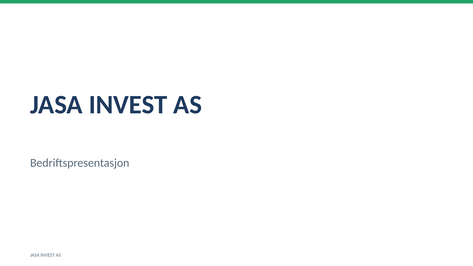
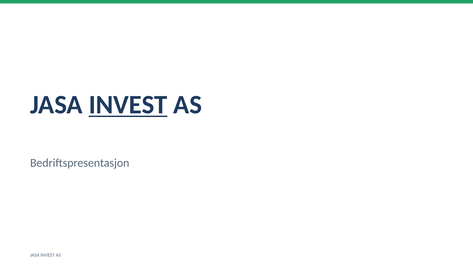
INVEST underline: none -> present (128, 105)
